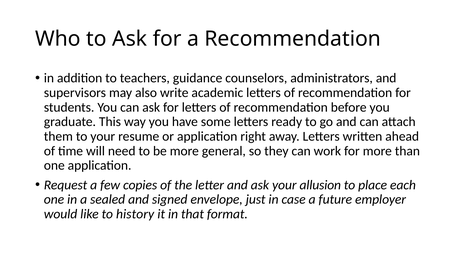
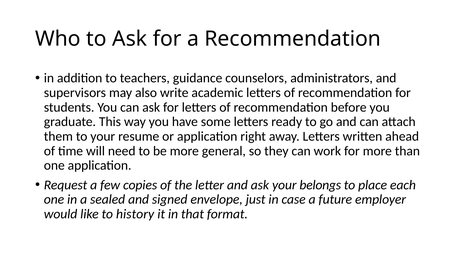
allusion: allusion -> belongs (320, 185)
